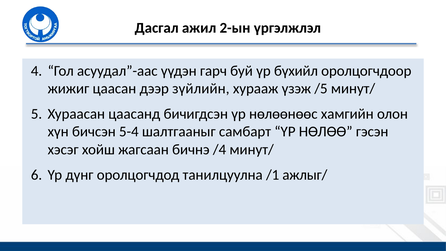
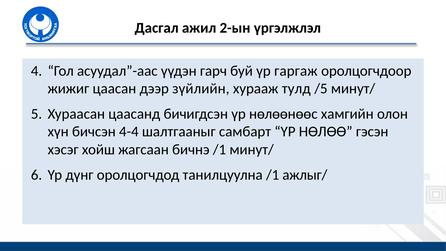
бүхийл: бүхийл -> гаргаж (296, 71)
үзэж: үзэж -> тулд (296, 89)
5-4: 5-4 -> 4-4 (129, 132)
бичнэ /4: /4 -> /1 (220, 150)
